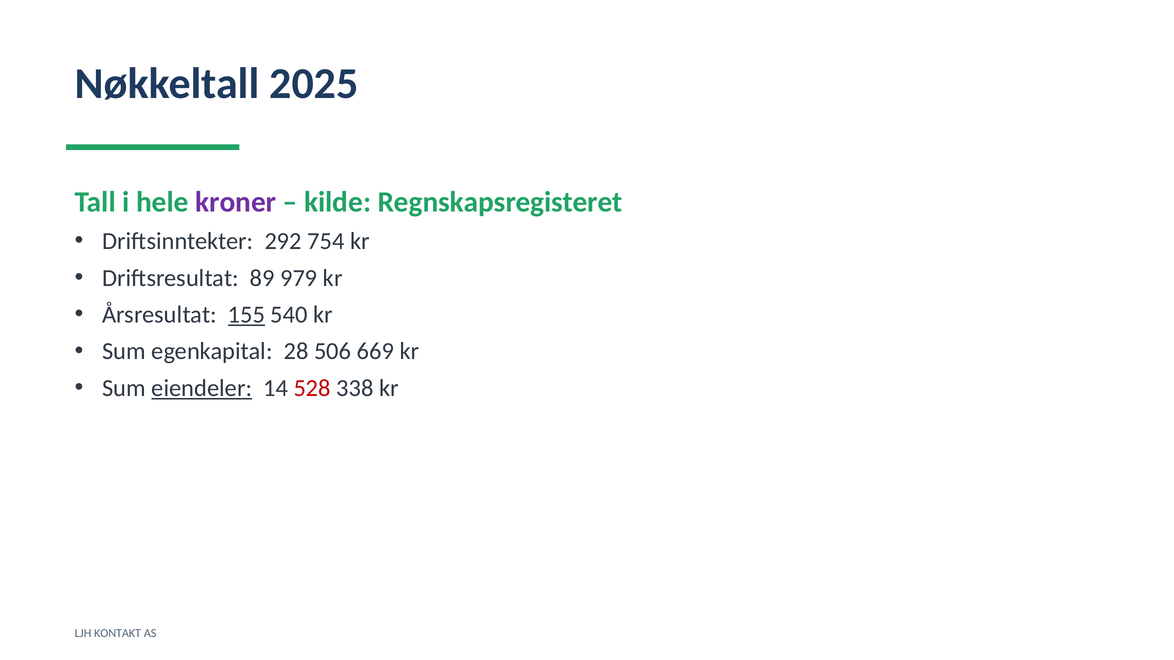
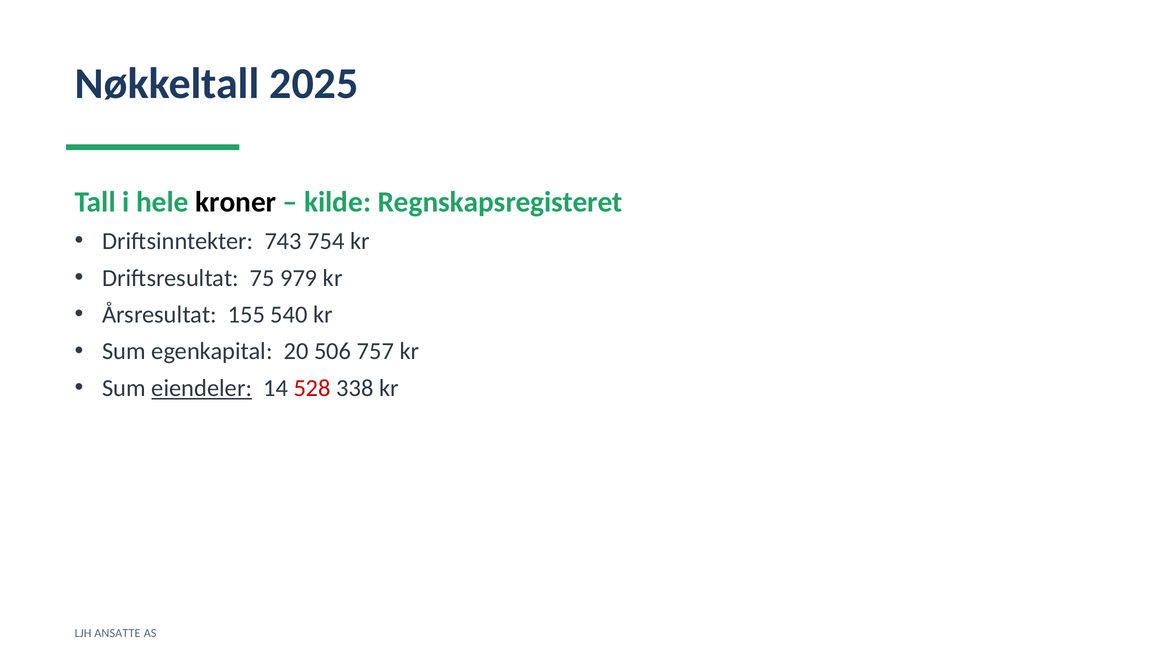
kroner colour: purple -> black (236, 202)
292: 292 -> 743 (283, 241)
89: 89 -> 75 (262, 278)
155 underline: present -> none (246, 315)
28: 28 -> 20 (296, 352)
669: 669 -> 757 (375, 352)
KONTAKT: KONTAKT -> ANSATTE (117, 634)
